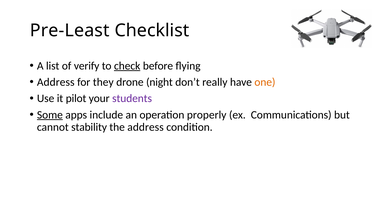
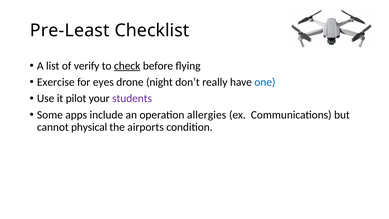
Address: Address -> Exercise (56, 82)
they: they -> eyes (103, 82)
one colour: orange -> blue (265, 82)
Some underline: present -> none (50, 115)
properly: properly -> allergies (207, 115)
stability: stability -> physical (89, 127)
the address: address -> airports (146, 127)
